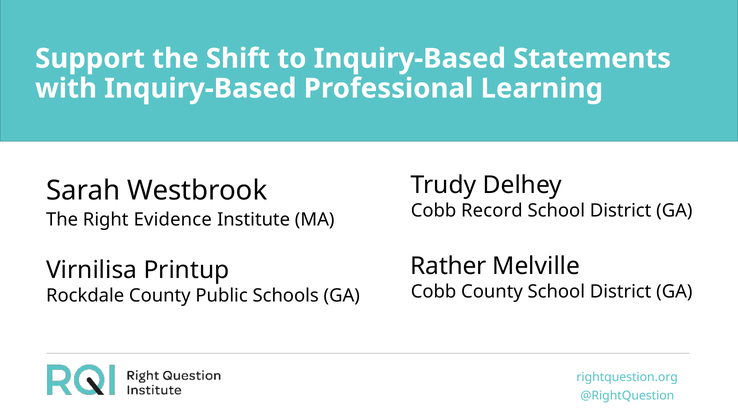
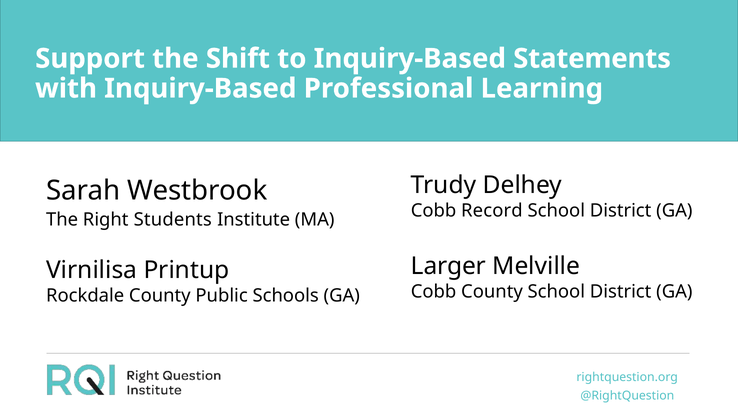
Evidence: Evidence -> Students (173, 220)
Rather: Rather -> Larger (448, 266)
